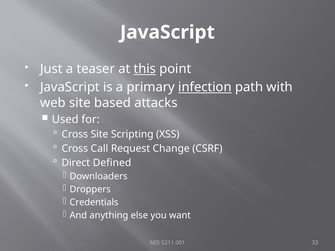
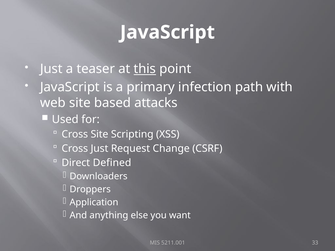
infection underline: present -> none (205, 87)
Cross Call: Call -> Just (99, 149)
Credentials: Credentials -> Application (94, 203)
